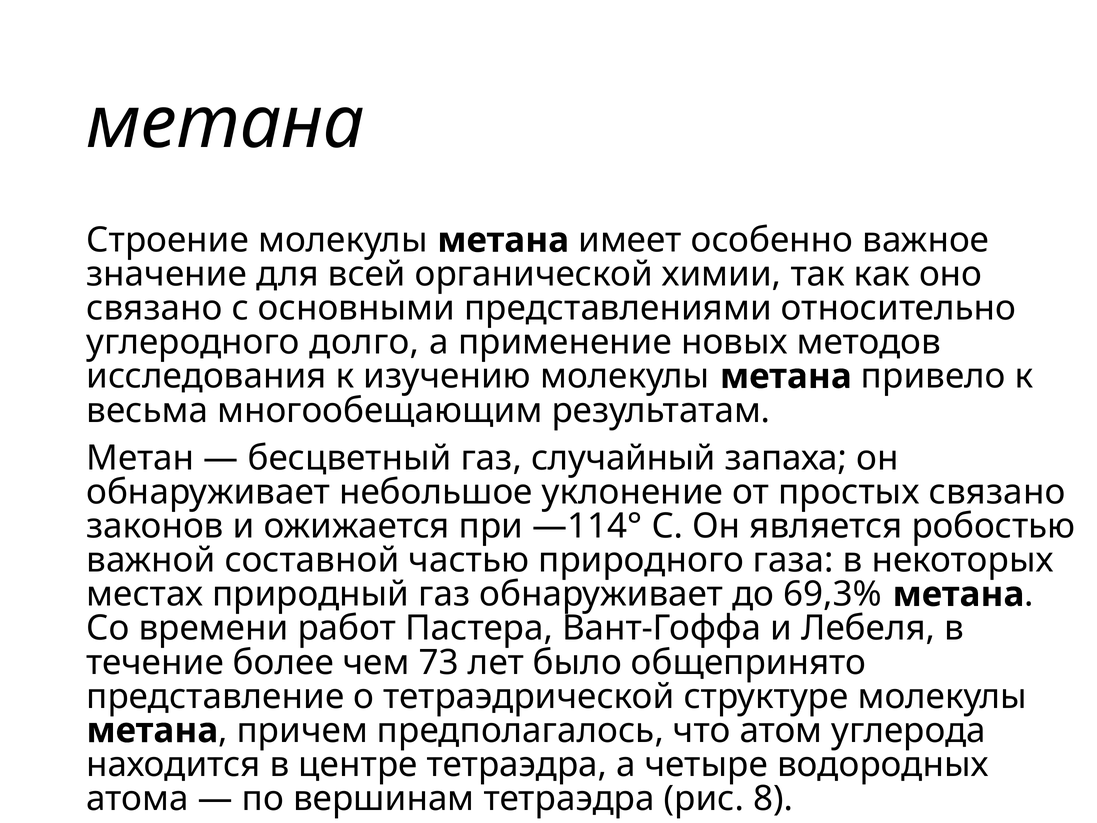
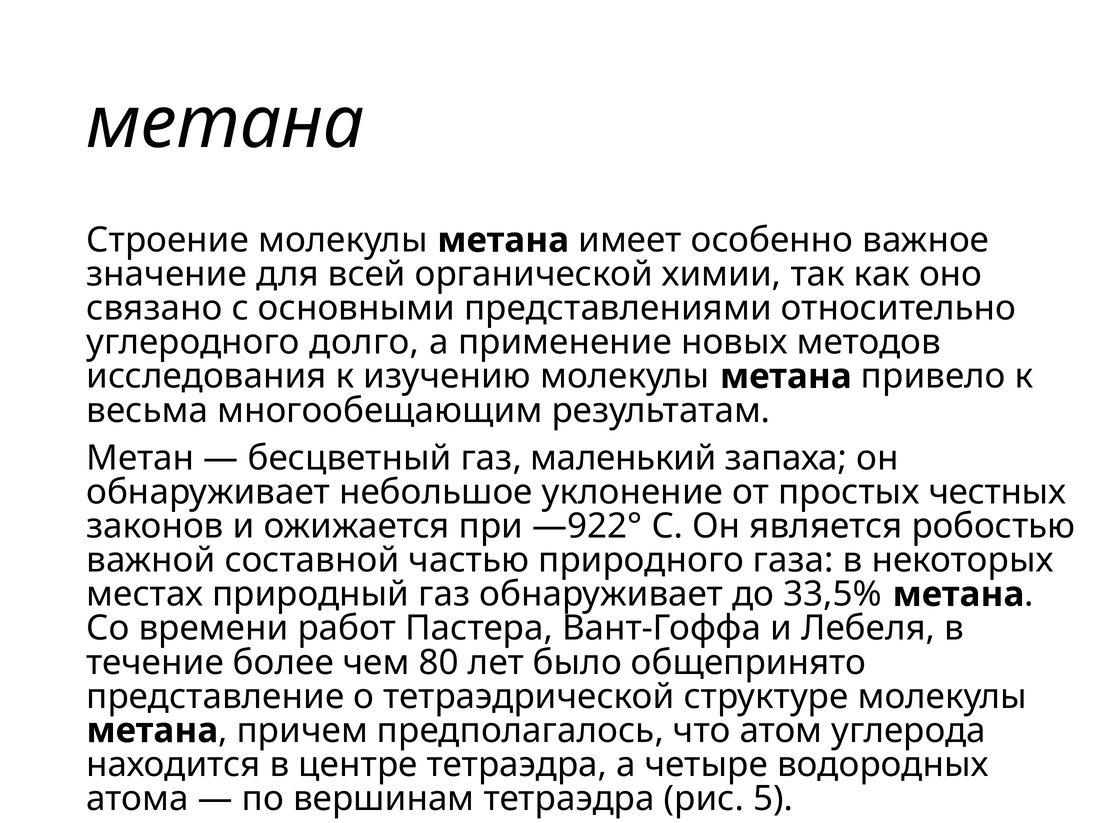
случайный: случайный -> маленький (623, 458)
простых связано: связано -> честных (997, 492)
—114°: —114° -> —922° (587, 526)
69,3%: 69,3% -> 33,5% (833, 594)
73: 73 -> 80 (439, 662)
8: 8 -> 5 (773, 798)
